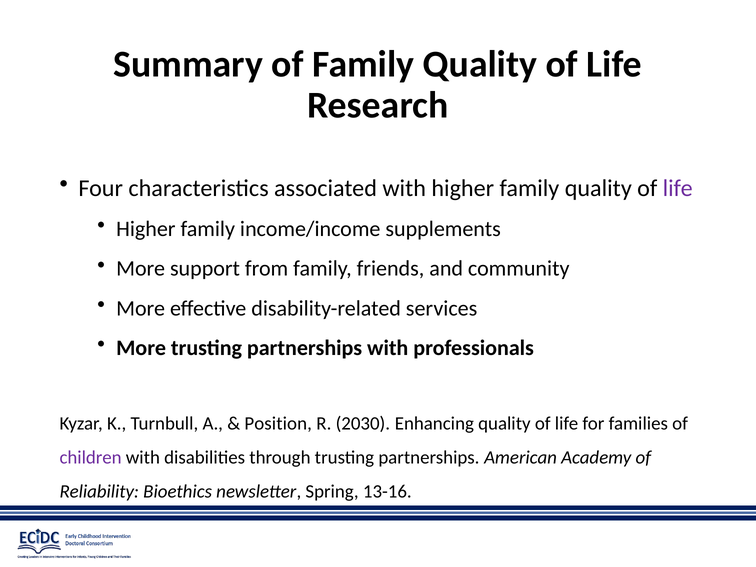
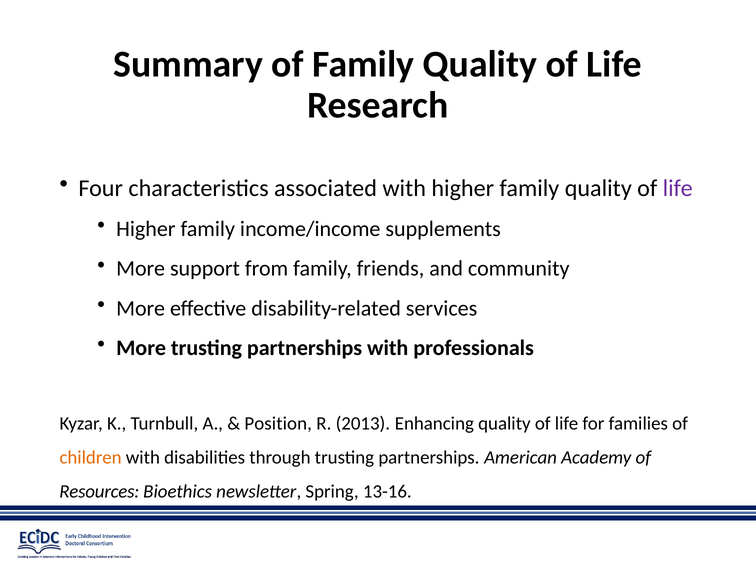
2030: 2030 -> 2013 (363, 423)
children colour: purple -> orange (91, 457)
Reliability: Reliability -> Resources (99, 491)
